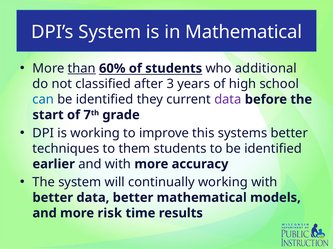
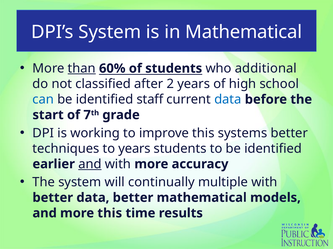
3: 3 -> 2 (170, 84)
they: they -> staff (150, 100)
data colour: purple -> blue (228, 100)
to them: them -> years (134, 149)
and underline: none -> present (90, 165)
continually working: working -> multiple (223, 183)
more risk: risk -> this (110, 214)
